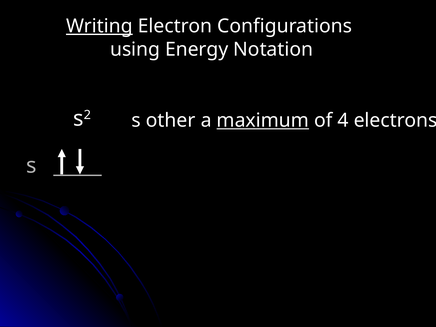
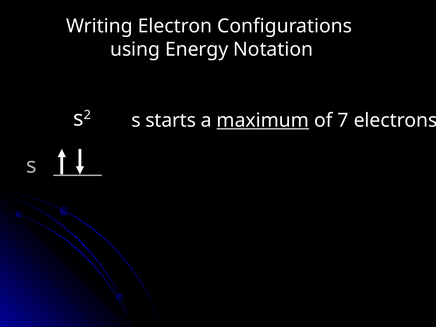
Writing underline: present -> none (99, 26)
other: other -> starts (171, 120)
4: 4 -> 7 (343, 120)
